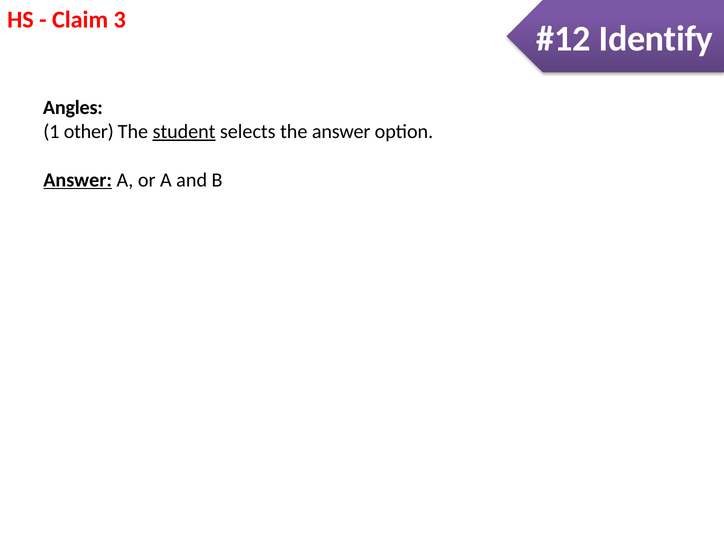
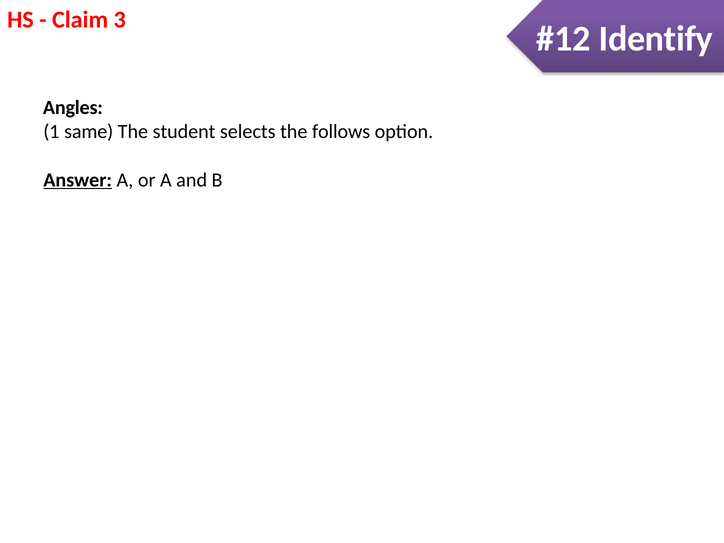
other: other -> same (89, 132)
student underline: present -> none (184, 132)
the answer: answer -> follows (341, 132)
